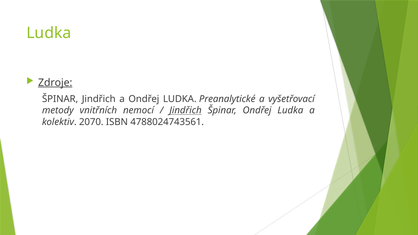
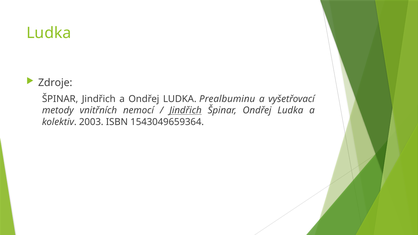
Zdroje underline: present -> none (55, 83)
Preanalytické: Preanalytické -> Prealbuminu (227, 99)
2070: 2070 -> 2003 (91, 122)
4788024743561: 4788024743561 -> 1543049659364 (167, 122)
